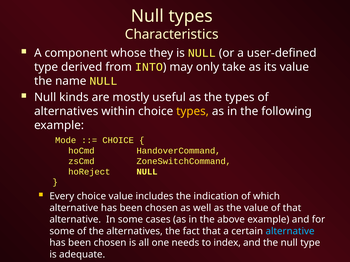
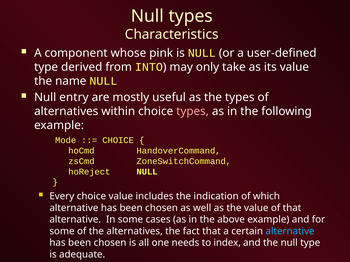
they: they -> pink (161, 53)
kinds: kinds -> entry (74, 97)
types colour: yellow -> pink (193, 111)
